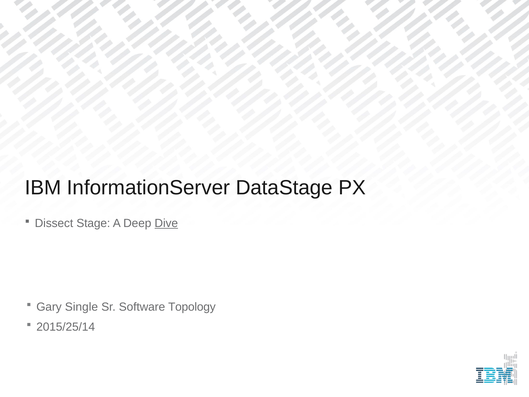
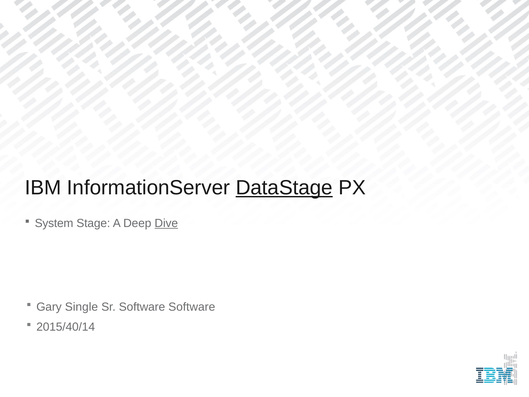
DataStage underline: none -> present (284, 188)
Dissect: Dissect -> System (54, 223)
Software Topology: Topology -> Software (192, 307)
2015/25/14: 2015/25/14 -> 2015/40/14 (66, 327)
